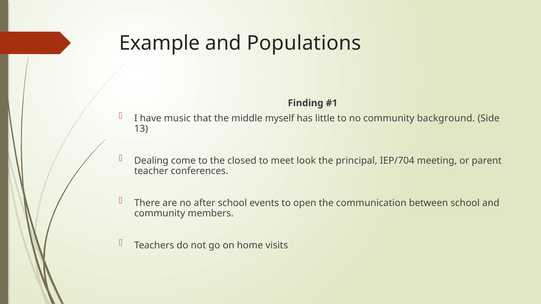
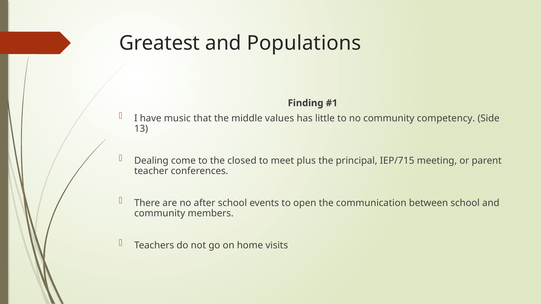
Example: Example -> Greatest (160, 43)
myself: myself -> values (280, 119)
background: background -> competency (446, 119)
look: look -> plus (306, 161)
IEP/704: IEP/704 -> IEP/715 (397, 161)
